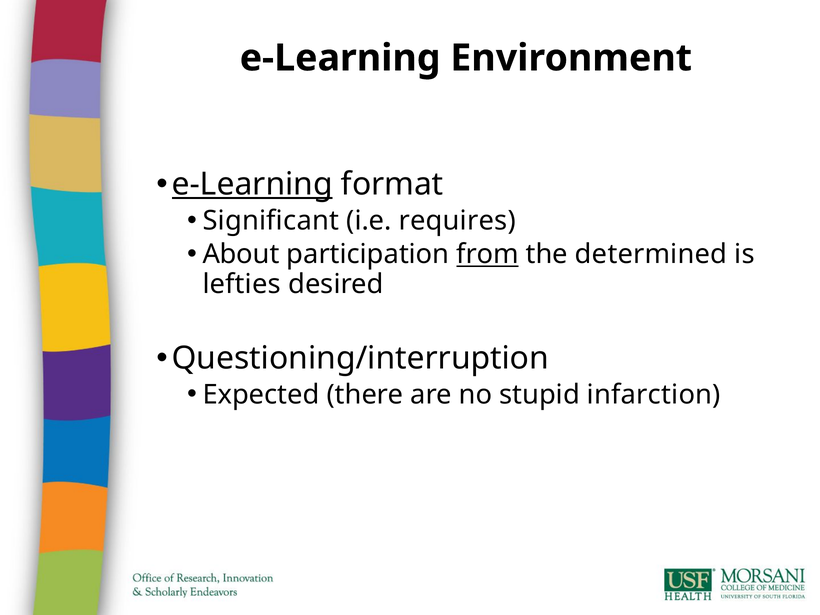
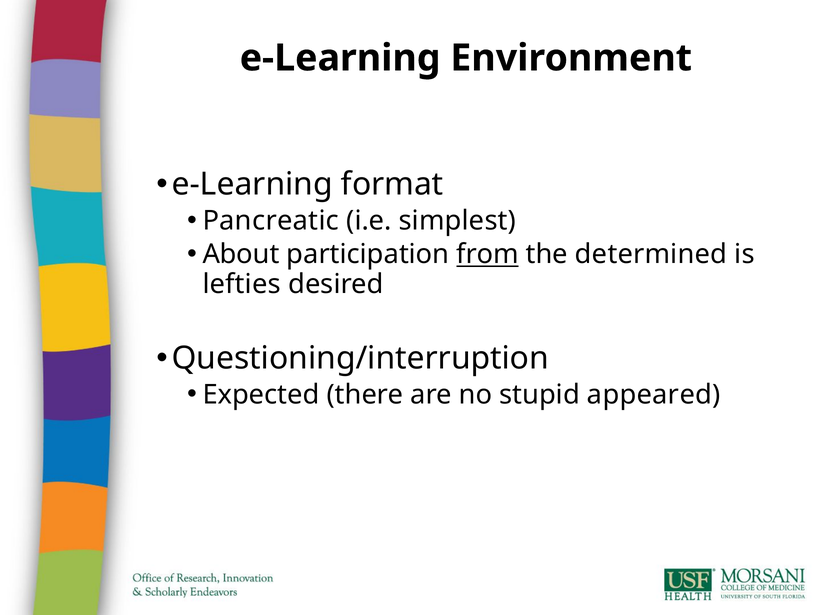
e-Learning underline: present -> none (252, 184)
Significant: Significant -> Pancreatic (271, 221)
requires: requires -> simplest (457, 221)
infarction: infarction -> appeared (654, 395)
